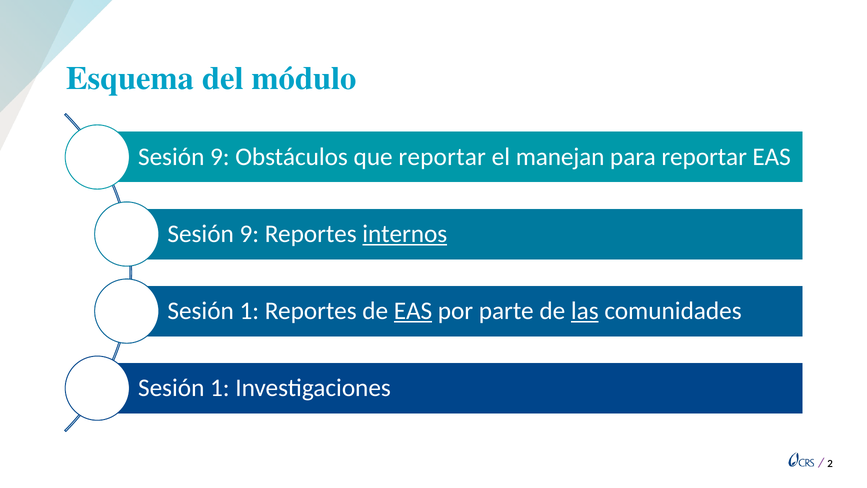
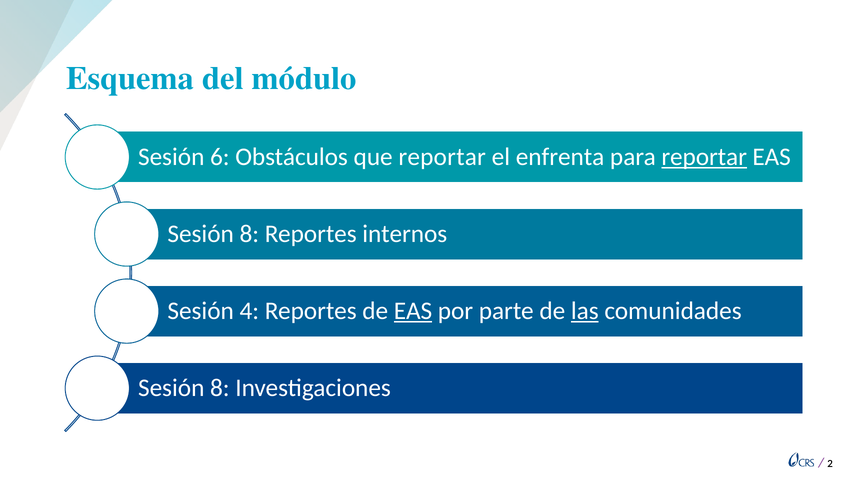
9: 9 -> 6 (220, 157)
manejan: manejan -> enfrenta (560, 157)
reportar underline: none -> present (704, 157)
9: 9 -> 8 (249, 234)
internos underline: present -> none (405, 234)
1: 1 -> 4 (249, 311)
1: 1 -> 8 (220, 388)
